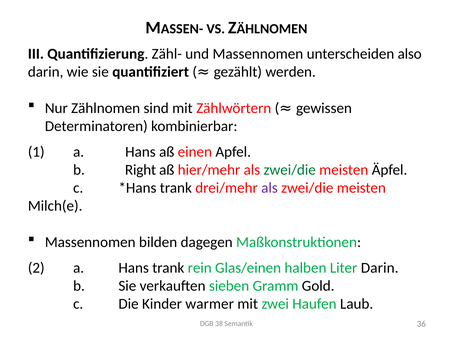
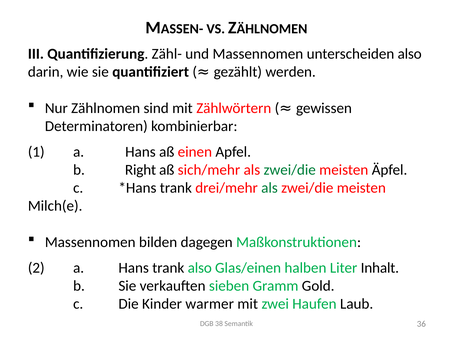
hier/mehr: hier/mehr -> sich/mehr (209, 170)
als colour: purple -> green (270, 188)
trank rein: rein -> also (200, 268)
Liter Darin: Darin -> Inhalt (380, 268)
